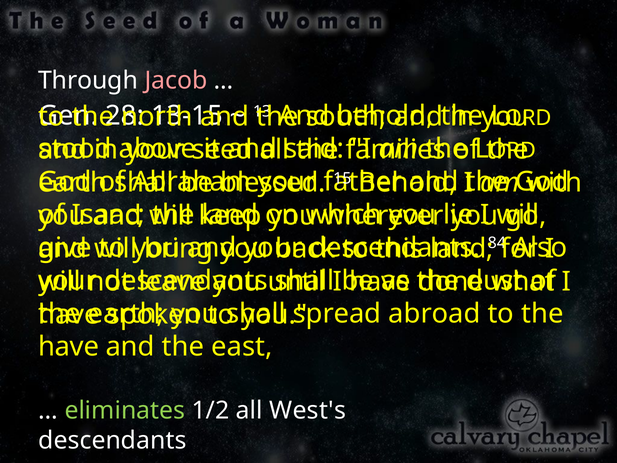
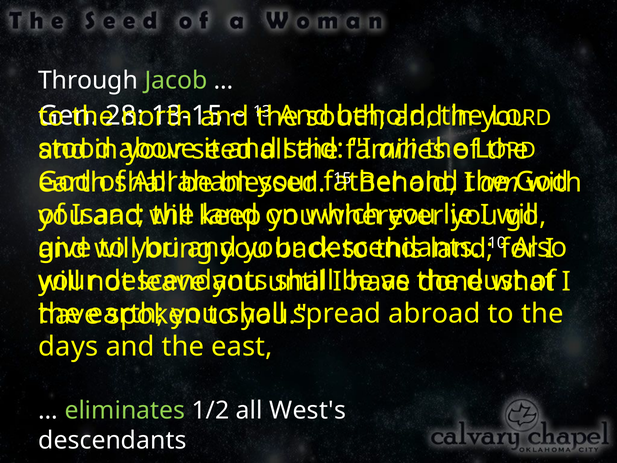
Jacob colour: pink -> light green (176, 81)
84: 84 -> 10 (497, 243)
have: have -> days (68, 346)
